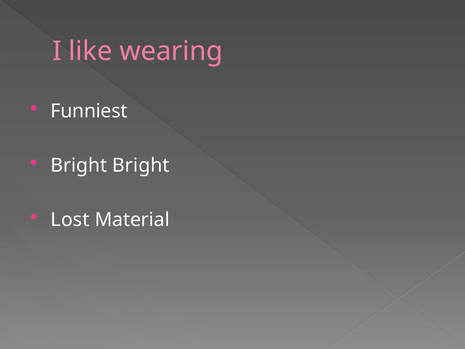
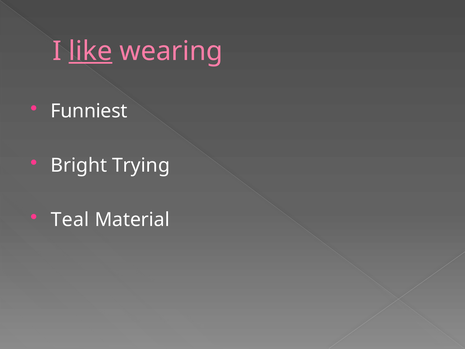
like underline: none -> present (91, 51)
Bright Bright: Bright -> Trying (141, 165)
Lost: Lost -> Teal (70, 220)
